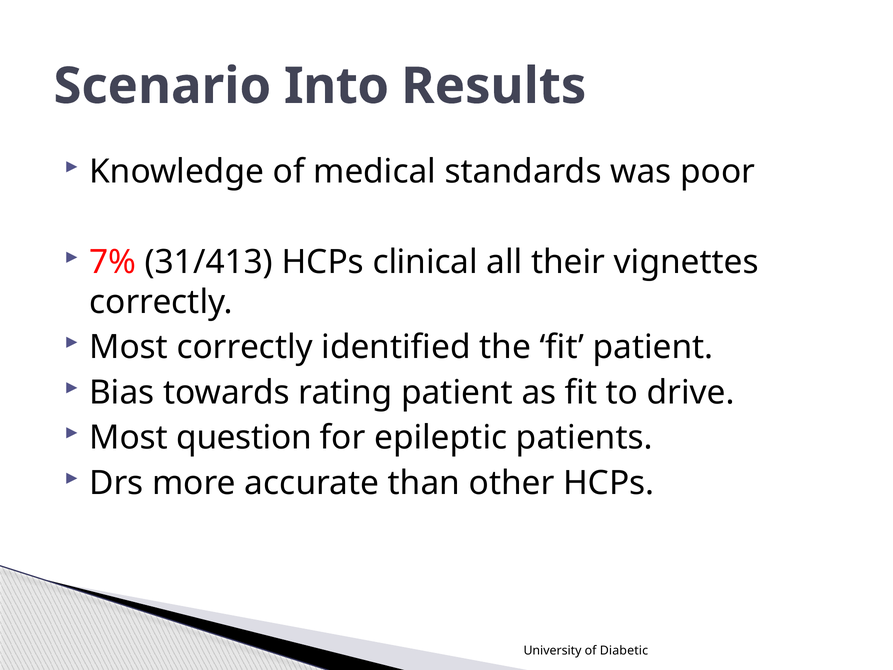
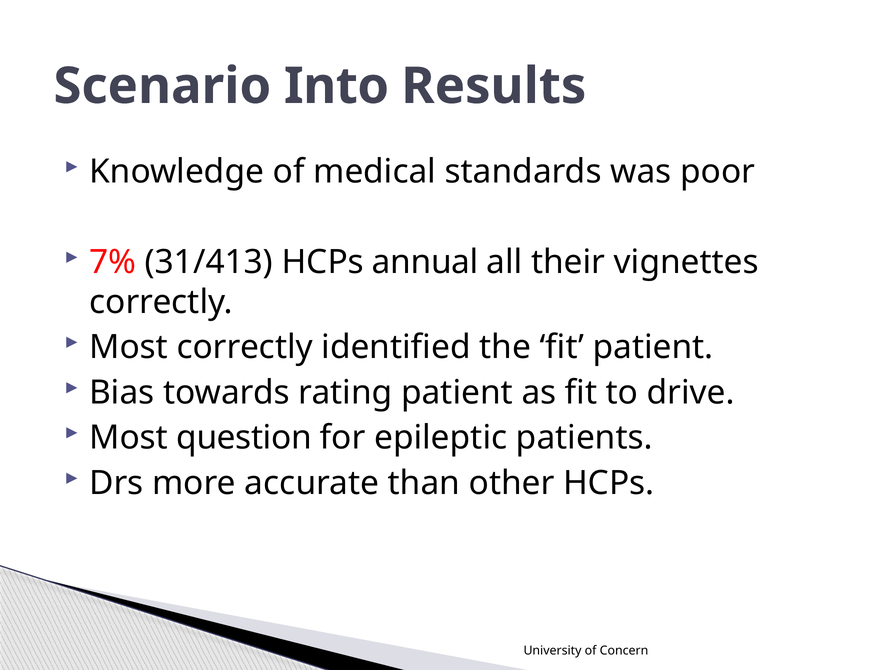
clinical: clinical -> annual (425, 262)
Diabetic: Diabetic -> Concern (624, 650)
